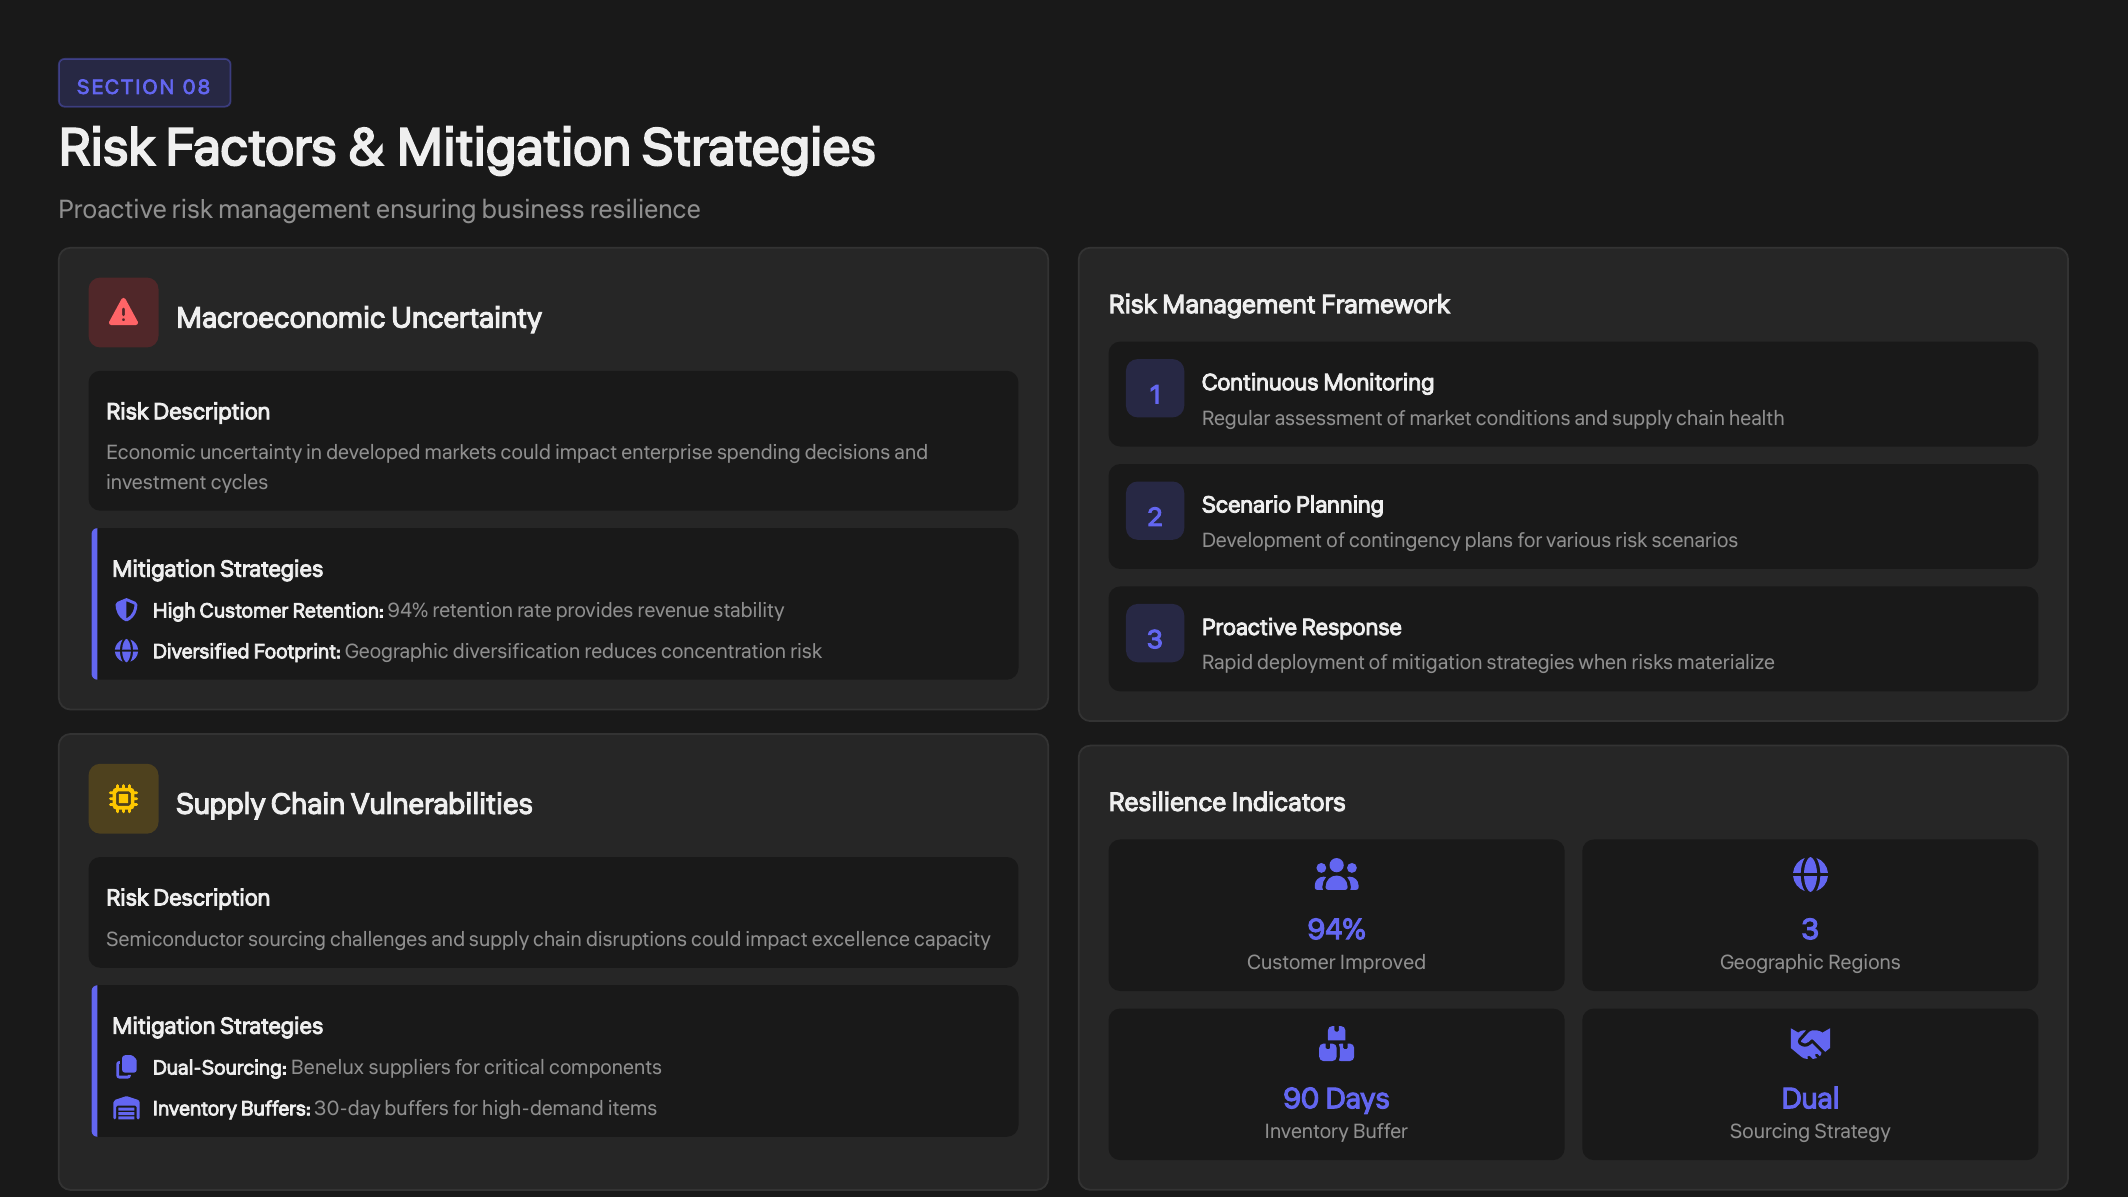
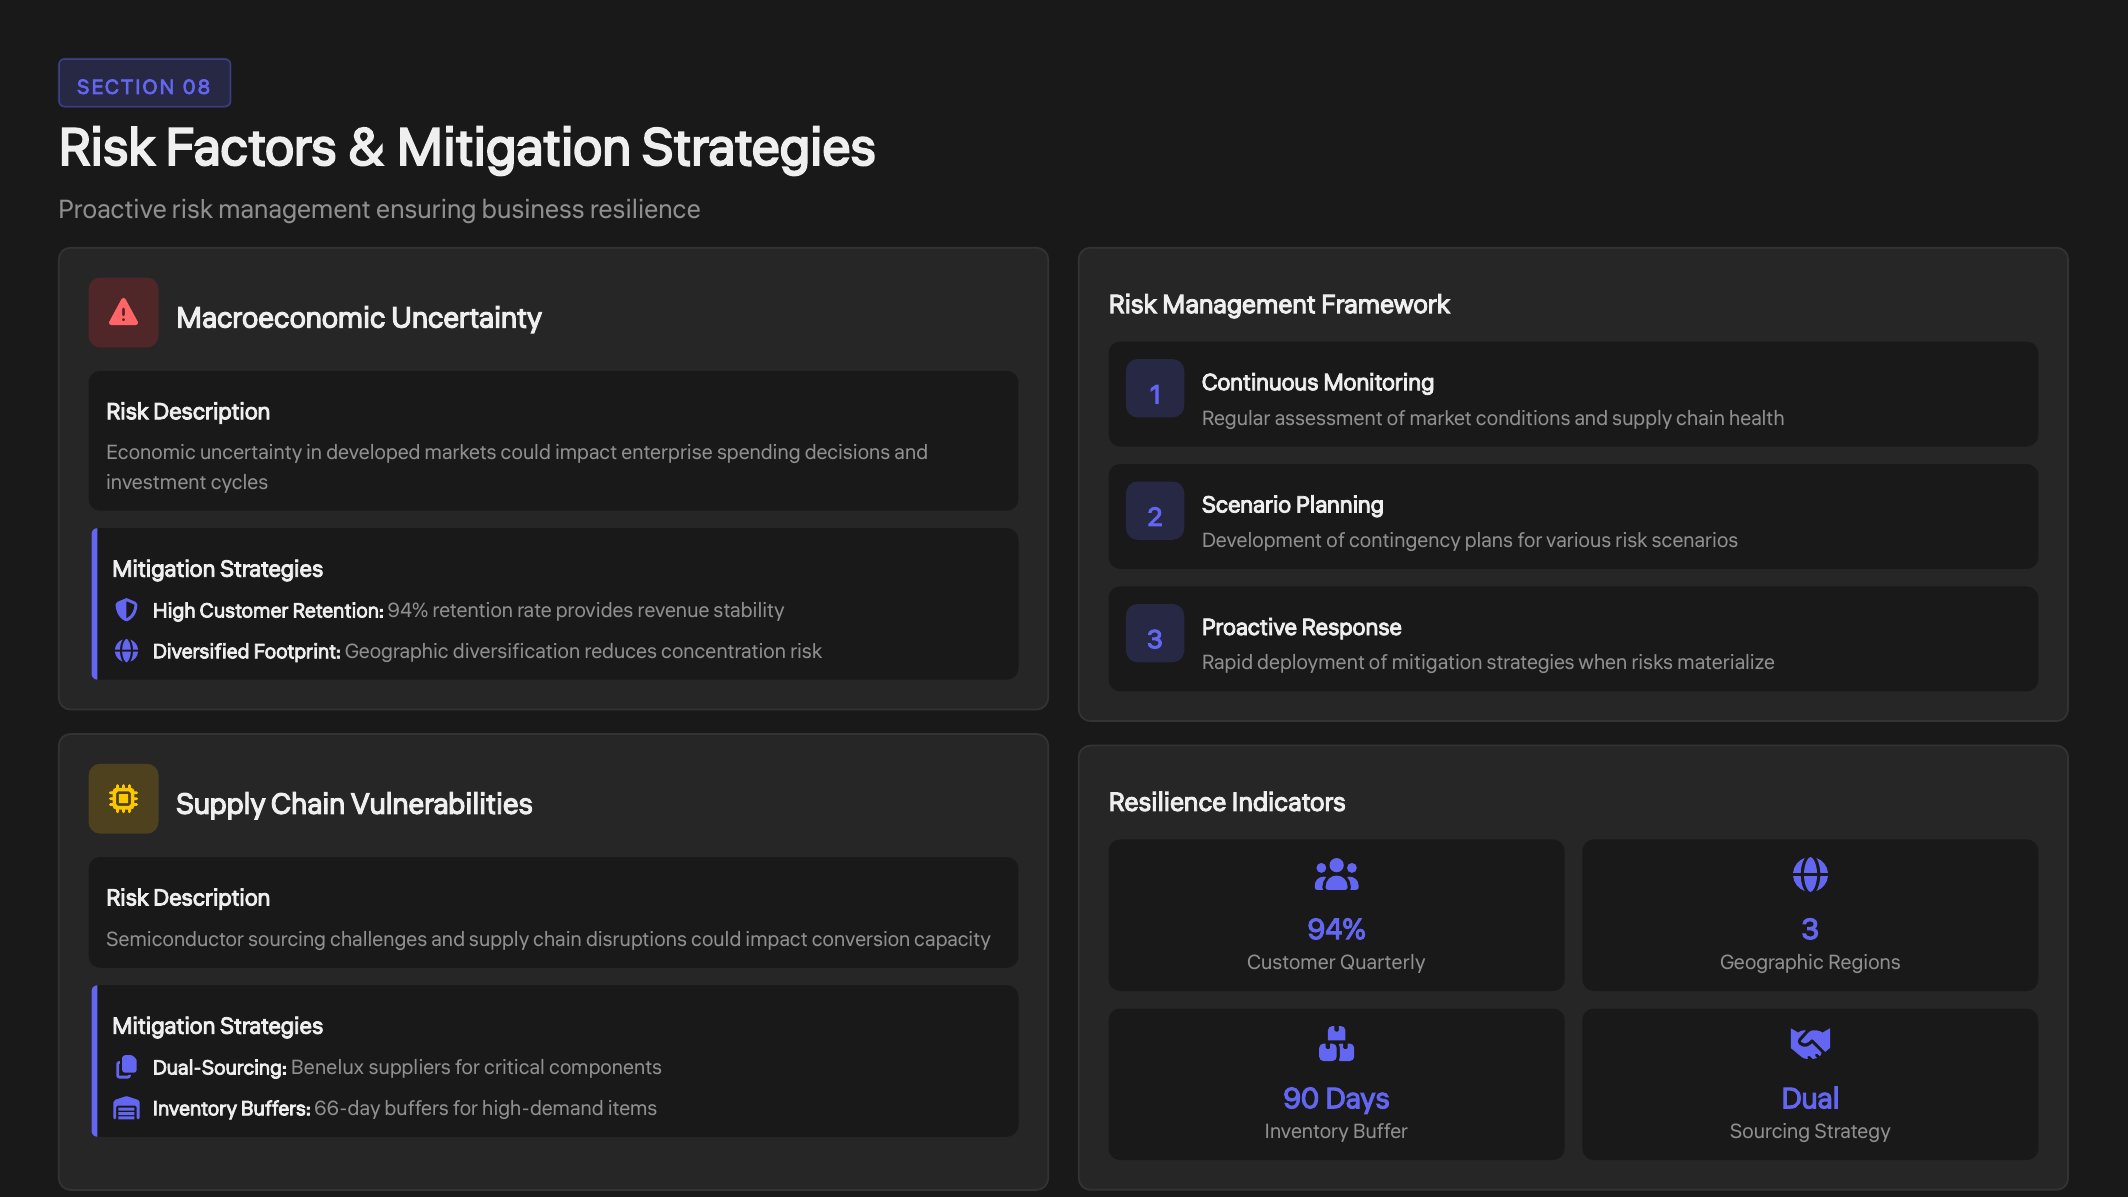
excellence: excellence -> conversion (861, 940)
Improved: Improved -> Quarterly (1383, 963)
30-day: 30-day -> 66-day (348, 1109)
